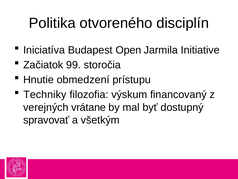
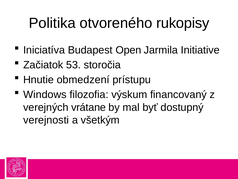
disciplín: disciplín -> rukopisy (183, 23)
99: 99 -> 53 (73, 65)
Techniky: Techniky -> Windows (45, 94)
spravovať: spravovať -> verejnosti (46, 120)
